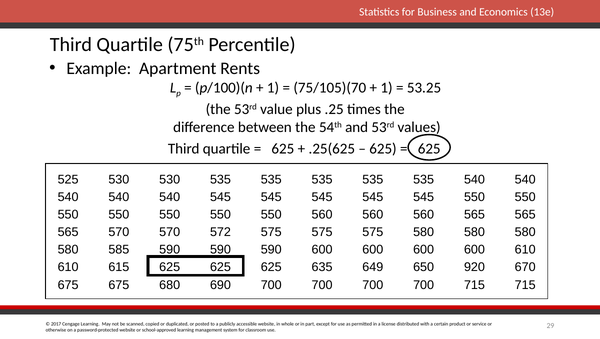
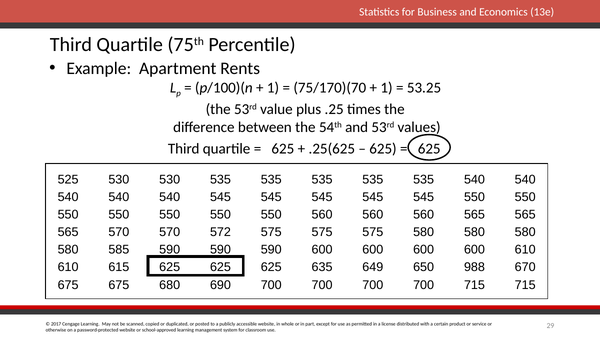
75/105)(70: 75/105)(70 -> 75/170)(70 (330, 87)
920: 920 -> 988 (474, 267)
